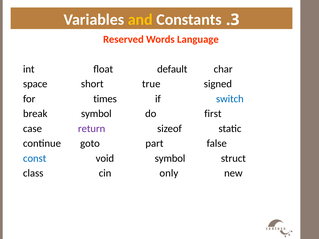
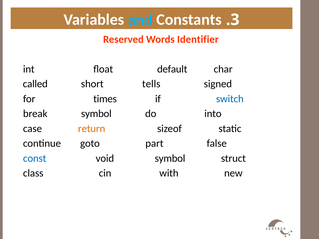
and colour: yellow -> light blue (140, 20)
Language: Language -> Identifier (198, 39)
space: space -> called (35, 84)
true: true -> tells (151, 84)
first: first -> into (213, 114)
return colour: purple -> orange (92, 129)
only: only -> with (169, 173)
